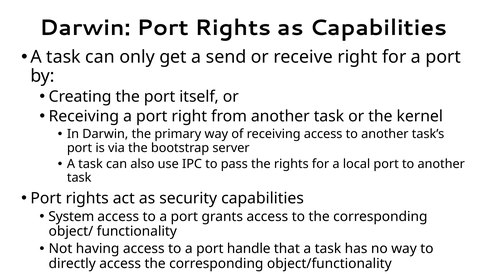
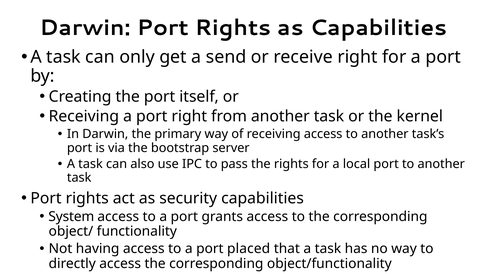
handle: handle -> placed (249, 249)
